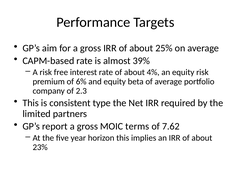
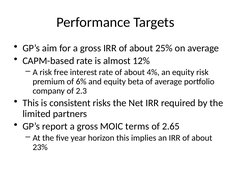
39%: 39% -> 12% (141, 61)
type: type -> risks (102, 103)
7.62: 7.62 -> 2.65 (171, 127)
